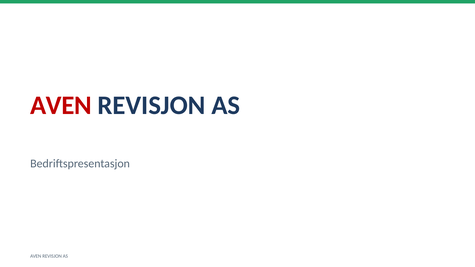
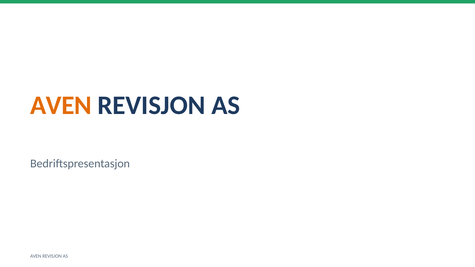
AVEN colour: red -> orange (61, 105)
